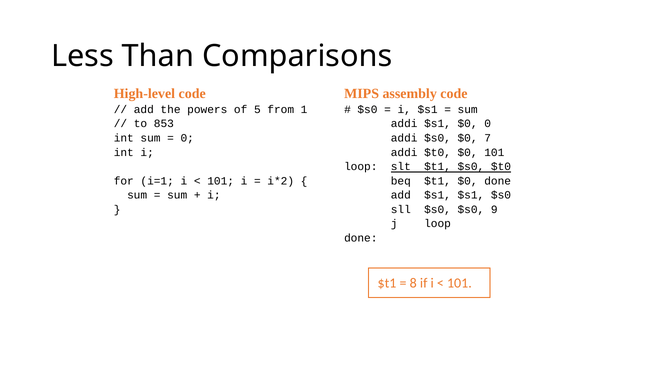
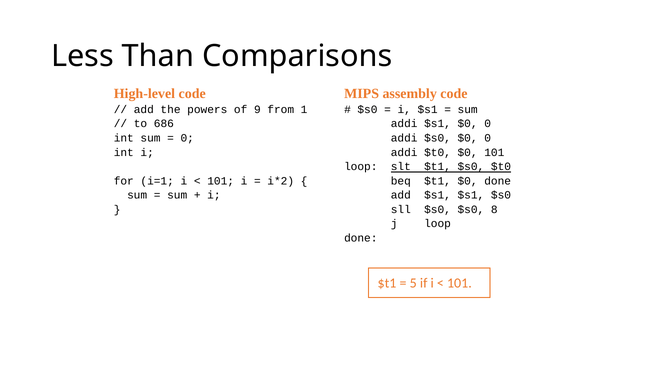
5: 5 -> 9 (257, 109)
853: 853 -> 686 (164, 124)
$s0 $0 7: 7 -> 0 (488, 138)
9: 9 -> 8 (494, 209)
8: 8 -> 5 (413, 283)
